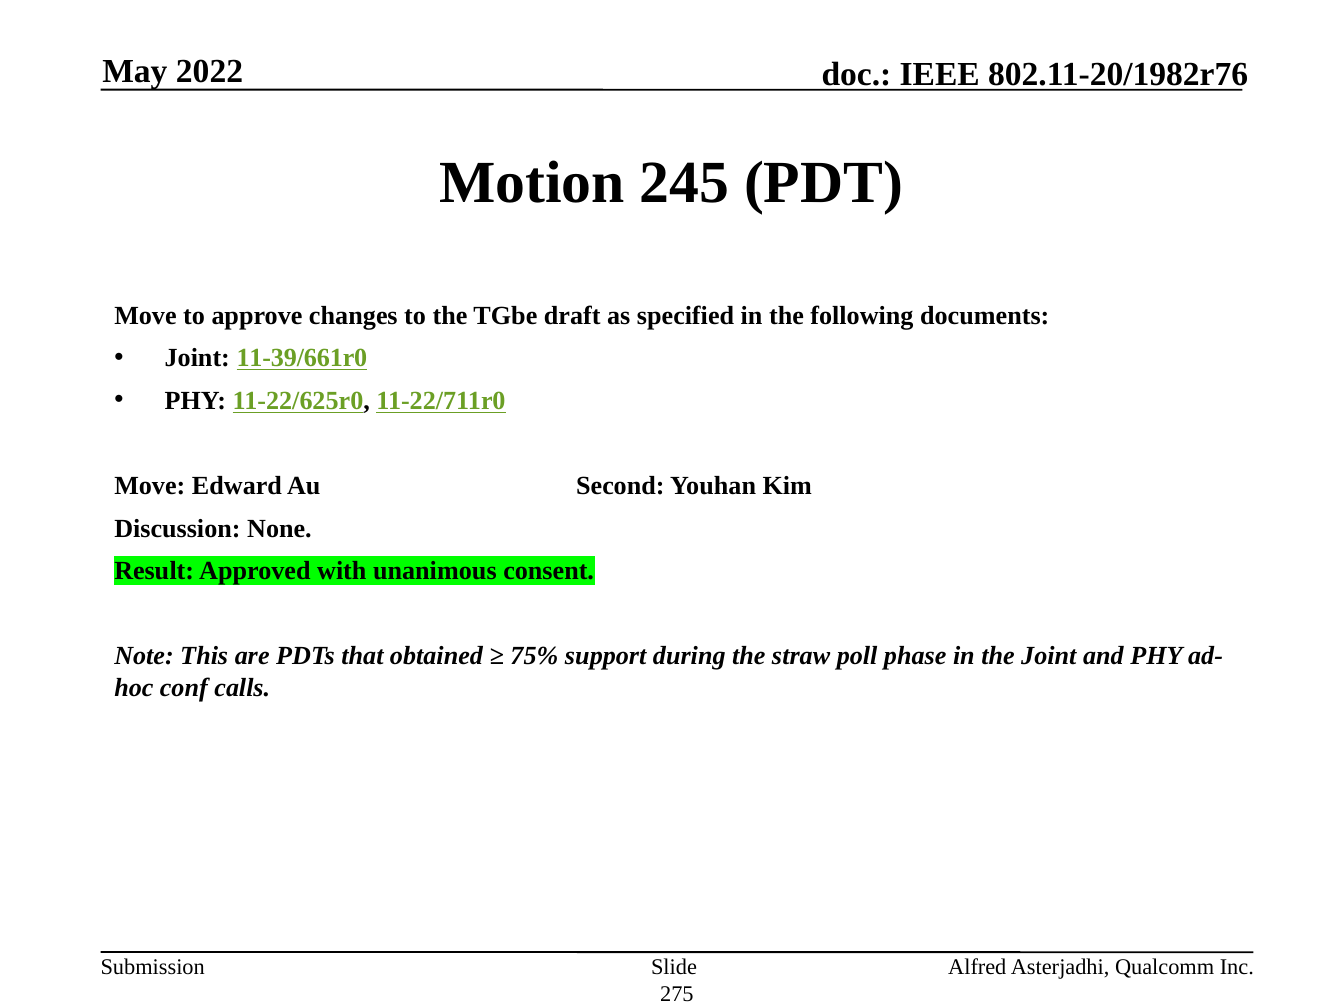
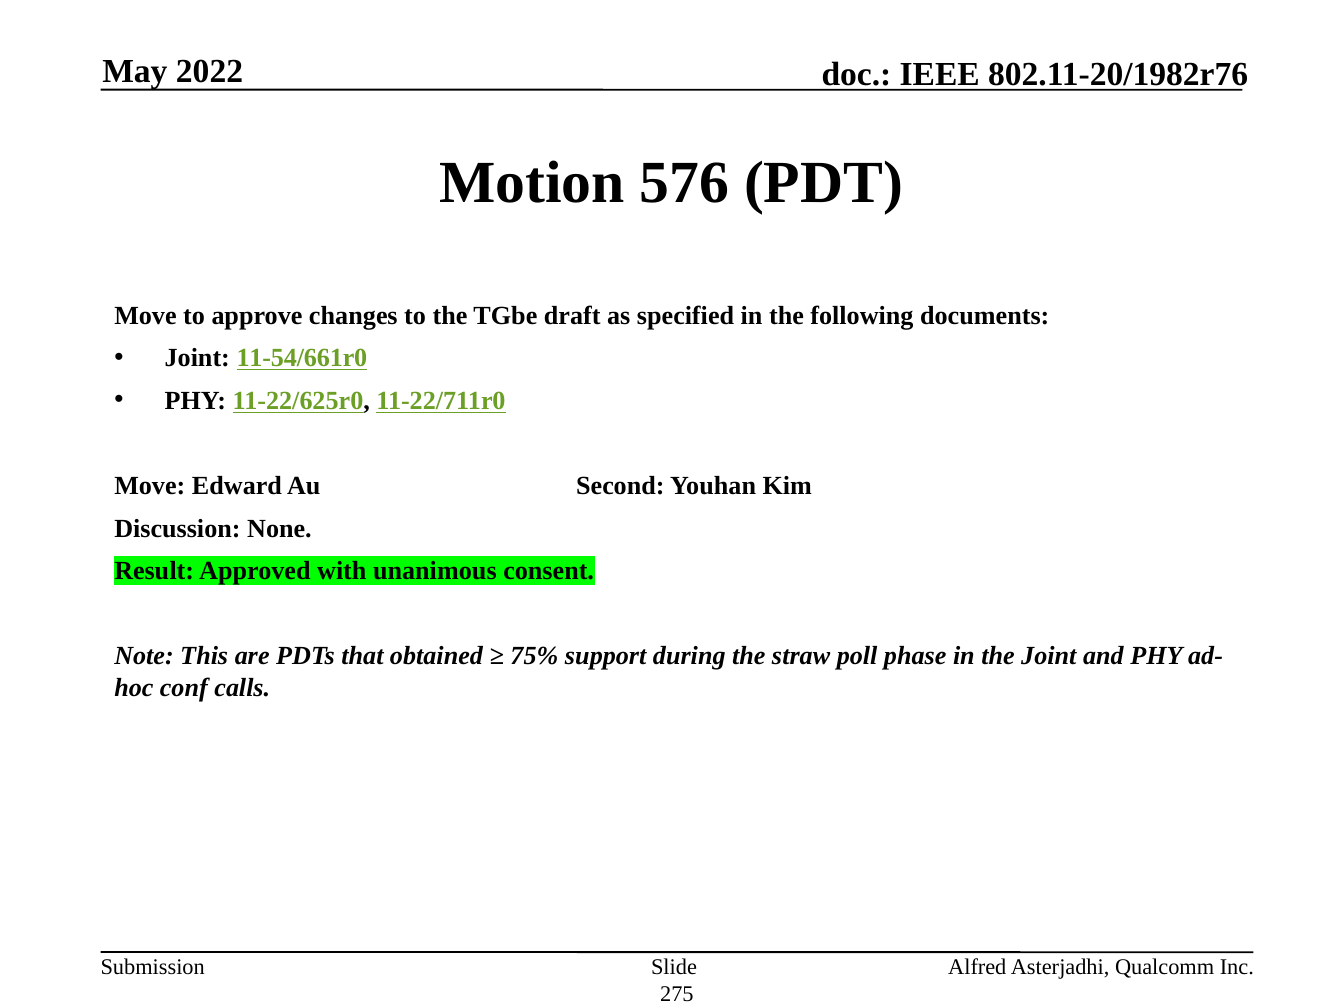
245: 245 -> 576 (684, 183)
11-39/661r0: 11-39/661r0 -> 11-54/661r0 (302, 358)
